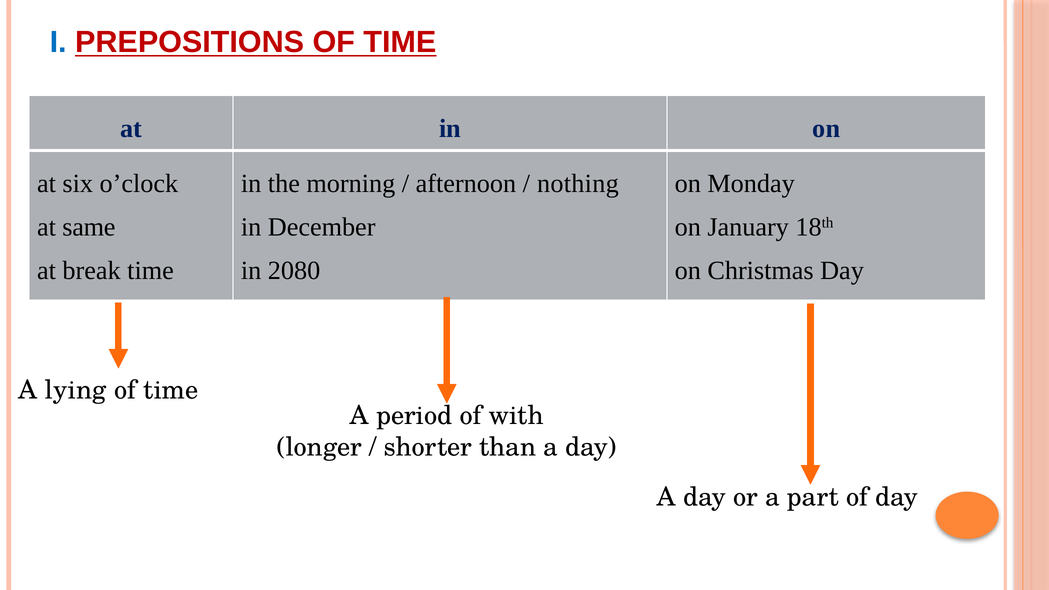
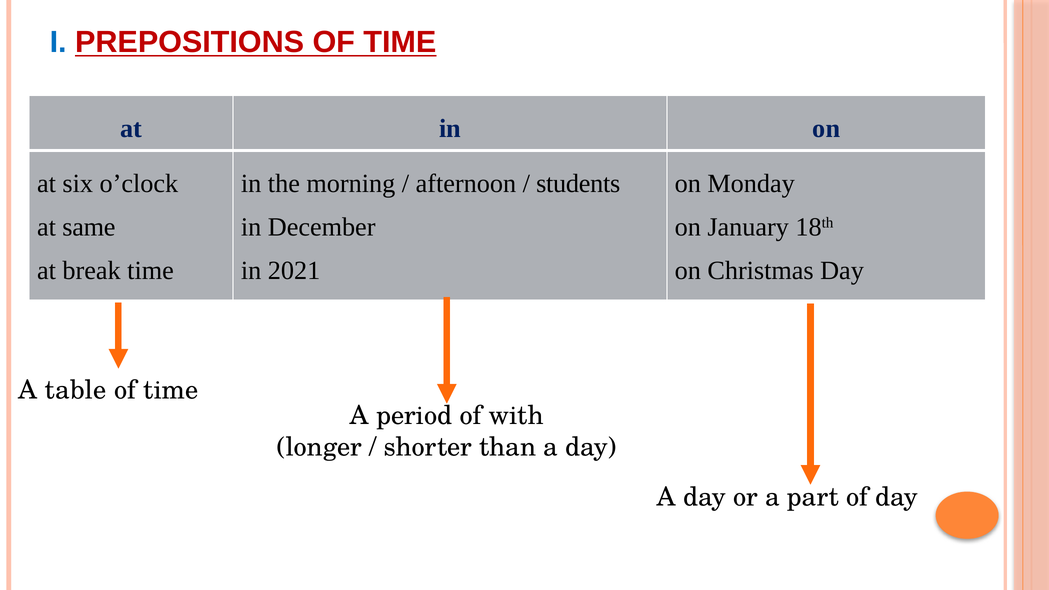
nothing: nothing -> students (578, 184)
2080: 2080 -> 2021 (294, 271)
lying: lying -> table (76, 390)
